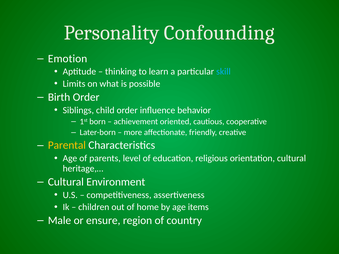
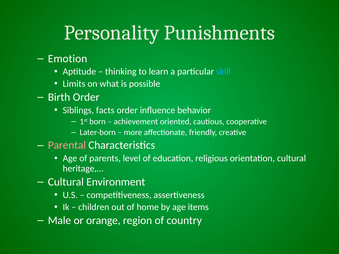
Confounding: Confounding -> Punishments (219, 33)
child: child -> facts (105, 110)
Parental colour: yellow -> pink (67, 145)
ensure: ensure -> orange (103, 221)
